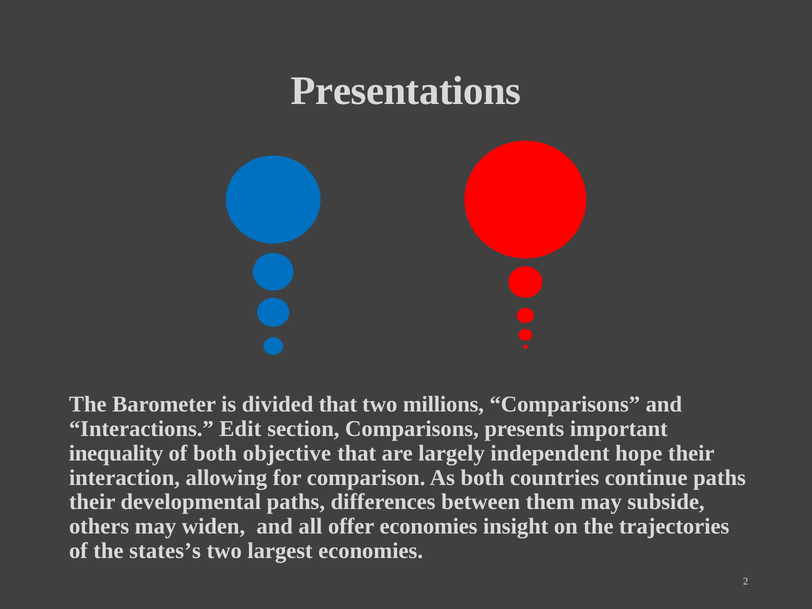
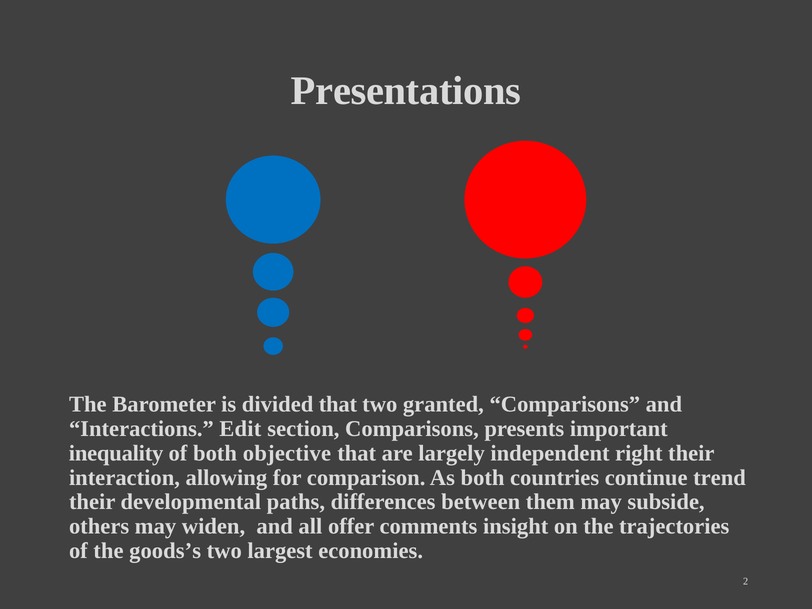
millions: millions -> granted (443, 404)
hope: hope -> right (639, 453)
continue paths: paths -> trend (720, 478)
offer economies: economies -> comments (428, 526)
states’s: states’s -> goods’s (165, 551)
